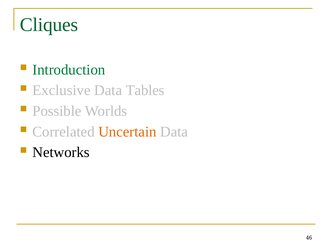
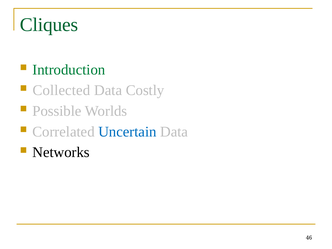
Exclusive: Exclusive -> Collected (61, 90)
Tables: Tables -> Costly (145, 90)
Uncertain colour: orange -> blue (127, 132)
